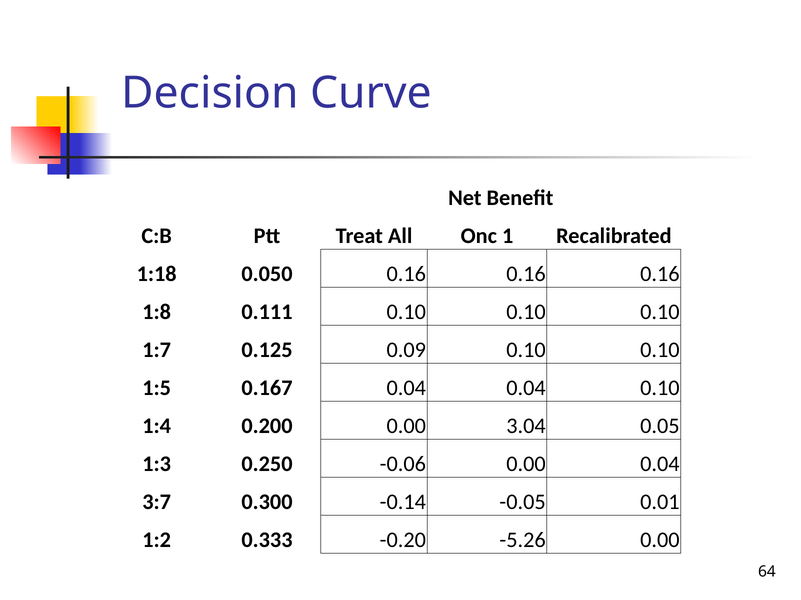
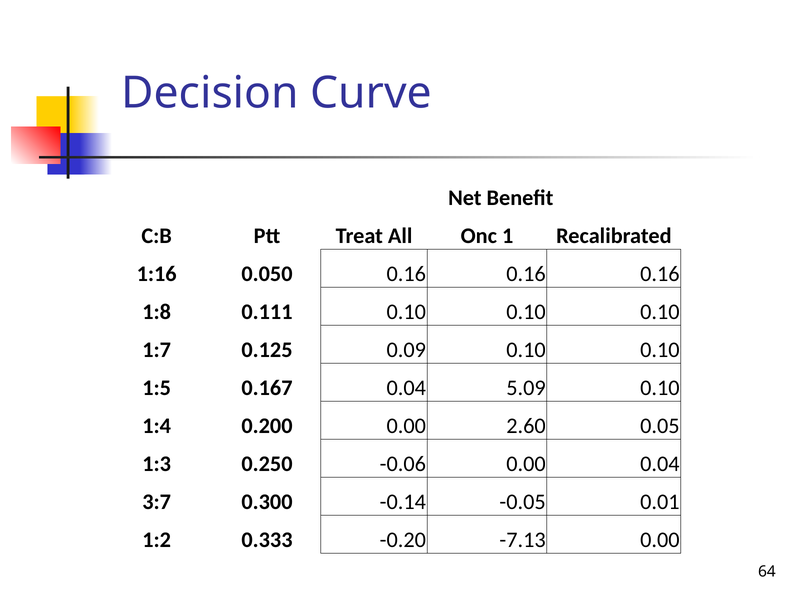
1:18: 1:18 -> 1:16 (157, 274)
0.04 0.04: 0.04 -> 5.09 (526, 388)
3.04: 3.04 -> 2.60 (526, 426)
-5.26: -5.26 -> -7.13 (523, 540)
